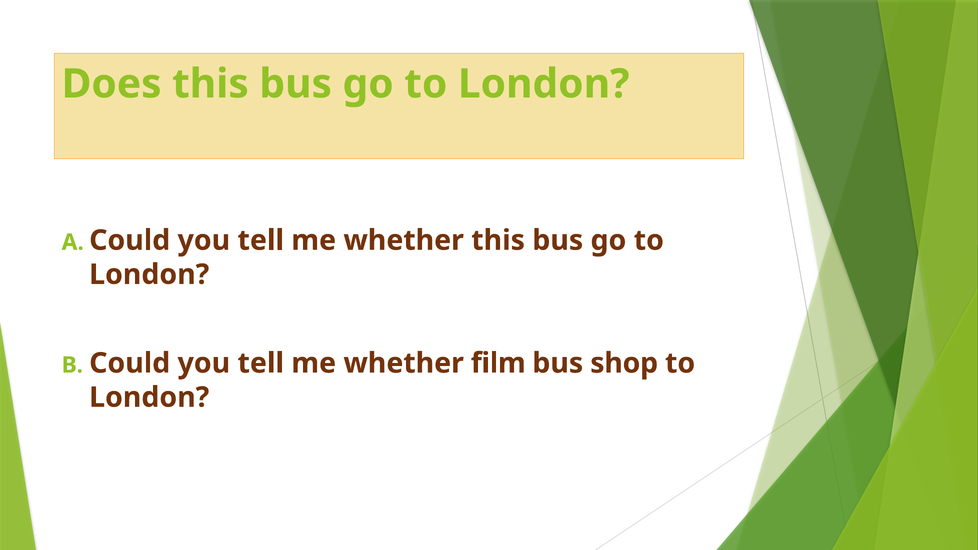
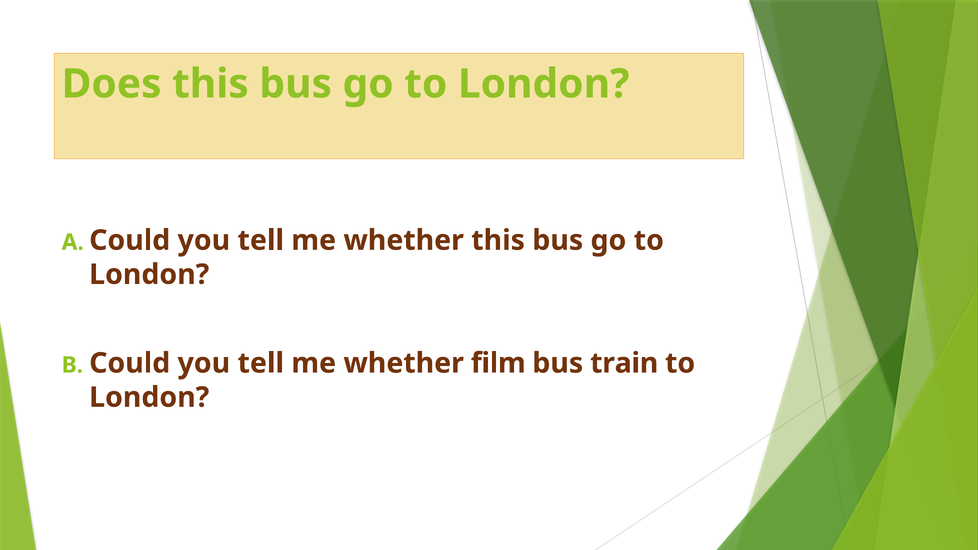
shop: shop -> train (624, 363)
